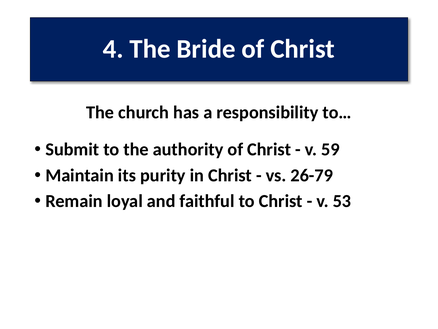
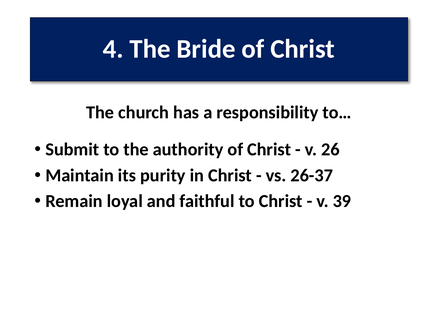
59: 59 -> 26 (330, 149)
26-79: 26-79 -> 26-37 (312, 175)
53: 53 -> 39 (342, 201)
